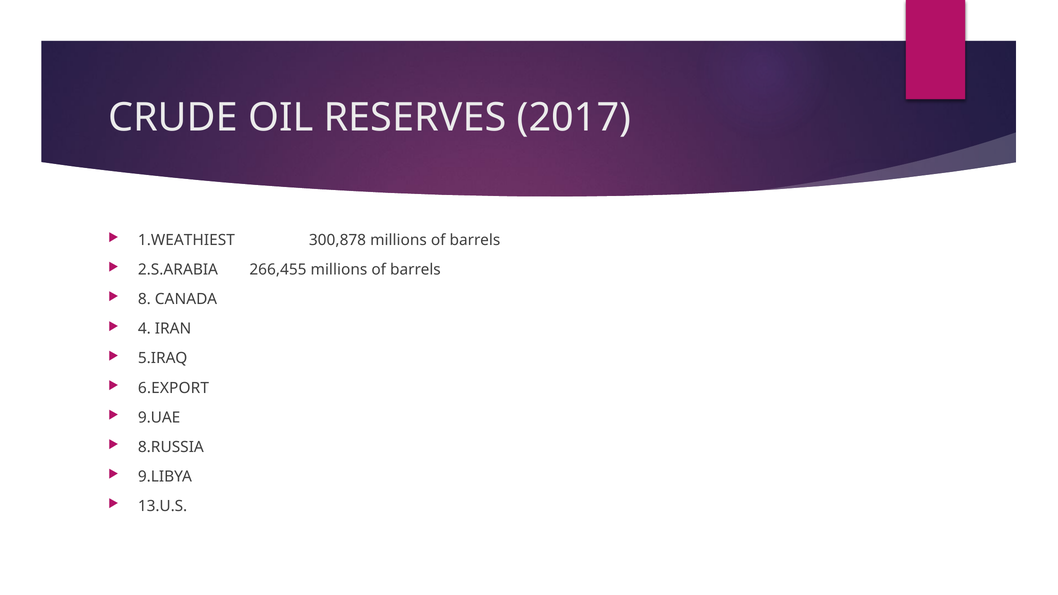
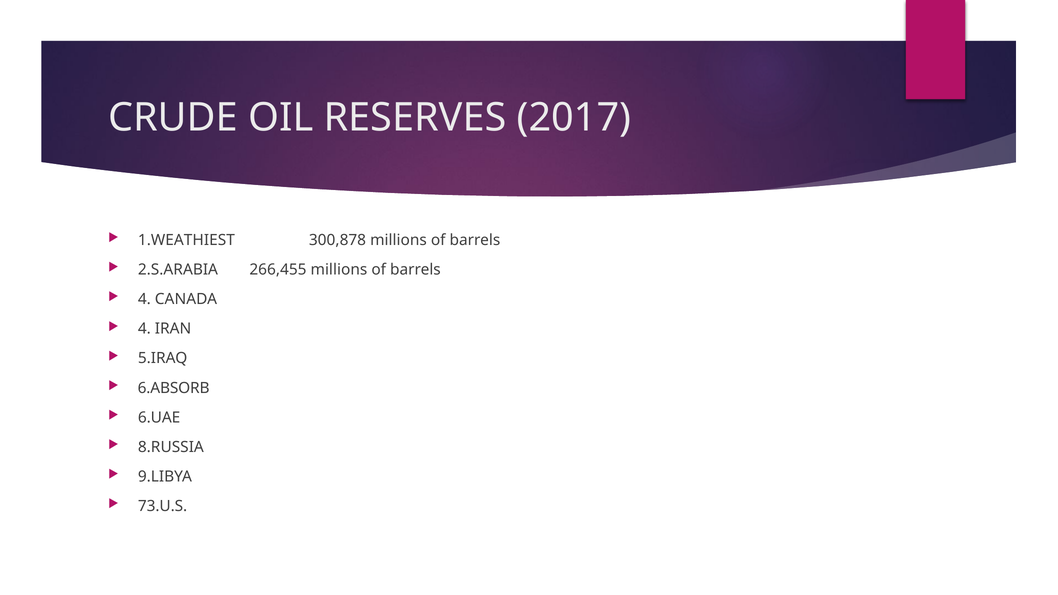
8: 8 -> 4 (144, 299)
6.EXPORT: 6.EXPORT -> 6.ABSORB (174, 388)
9.UAE: 9.UAE -> 6.UAE (159, 418)
13.U.S: 13.U.S -> 73.U.S (163, 506)
